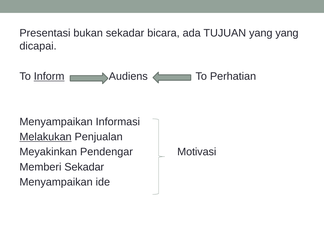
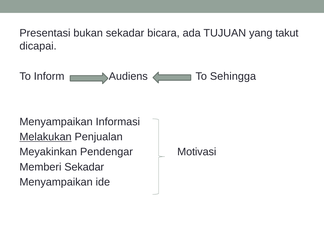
yang yang: yang -> takut (287, 33)
Inform underline: present -> none (49, 76)
Perhatian: Perhatian -> Sehingga (233, 76)
